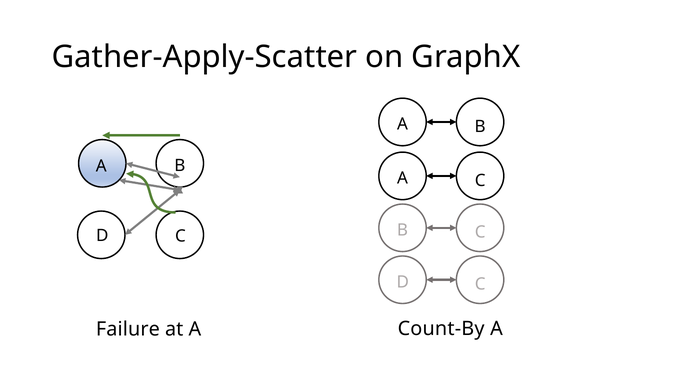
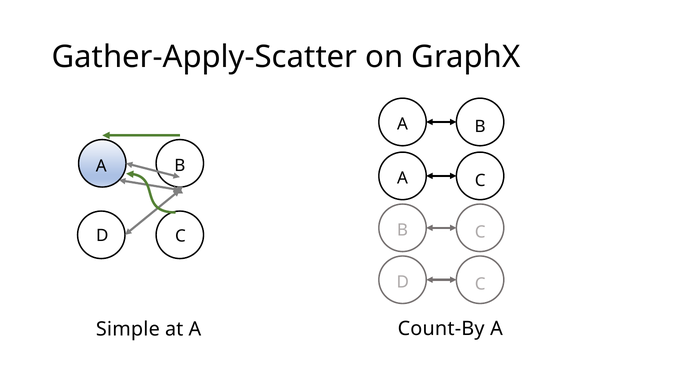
Failure: Failure -> Simple (128, 329)
